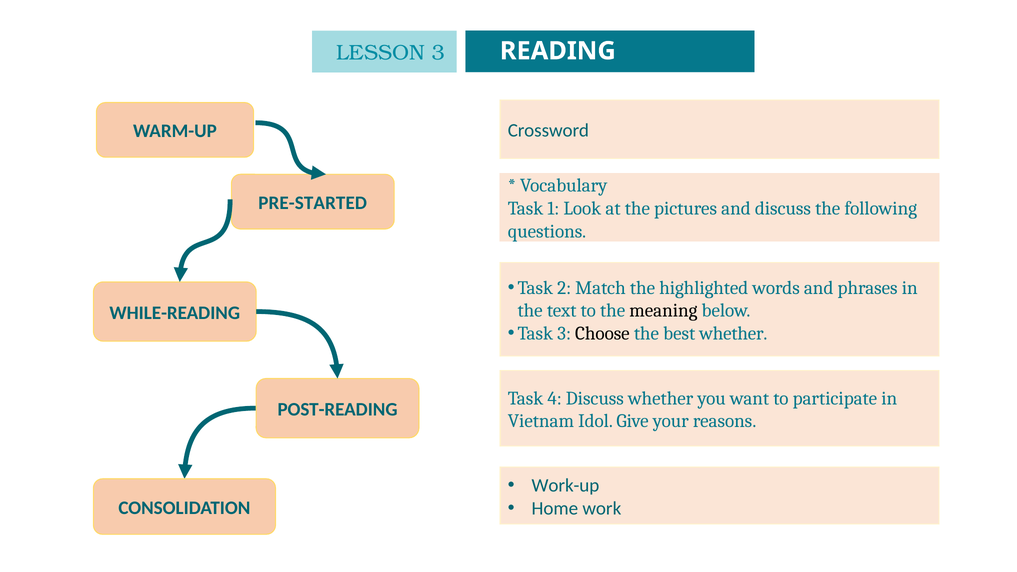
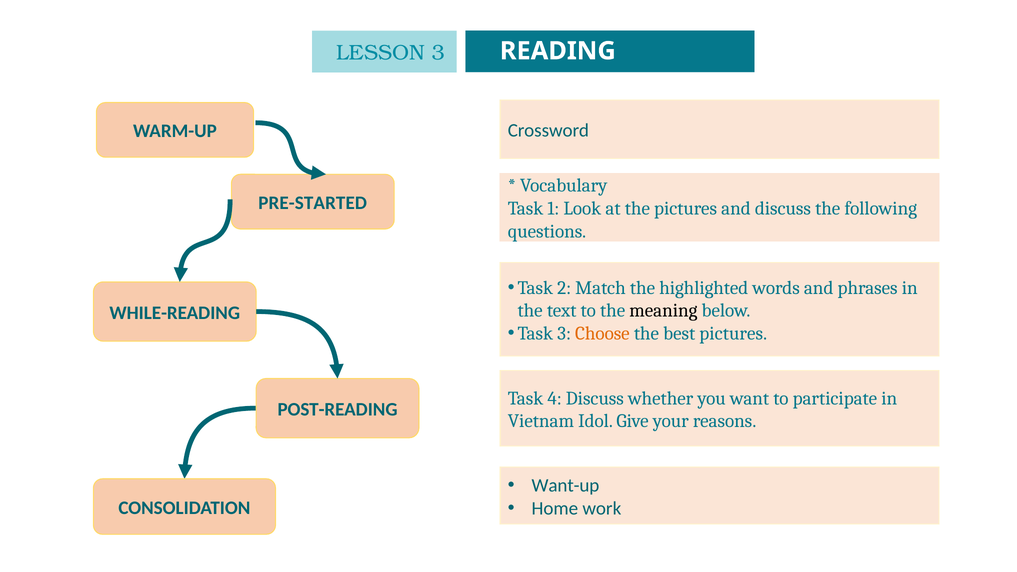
Choose colour: black -> orange (602, 334)
best whether: whether -> pictures (733, 334)
Work-up: Work-up -> Want-up (565, 485)
